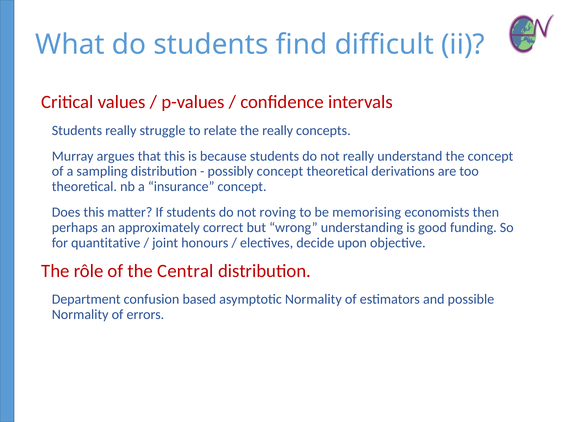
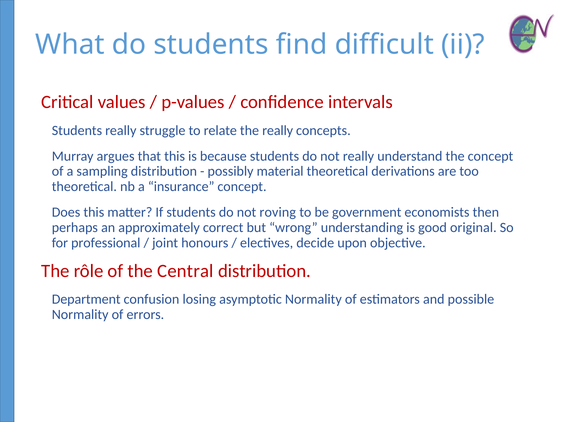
possibly concept: concept -> material (280, 171)
memorising: memorising -> government (367, 212)
funding: funding -> original (473, 227)
quantitative: quantitative -> professional (106, 242)
based: based -> losing (199, 299)
